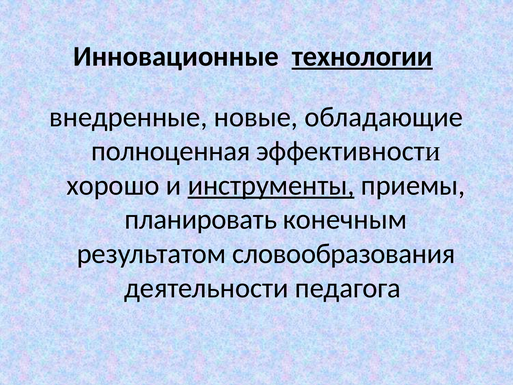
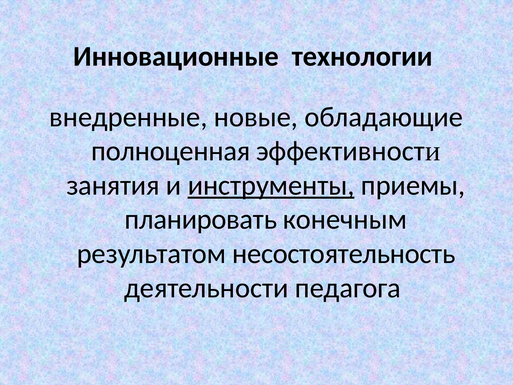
технологии underline: present -> none (362, 56)
хорошо: хорошо -> занятия (113, 185)
словообразования: словообразования -> несостоятельность (344, 254)
